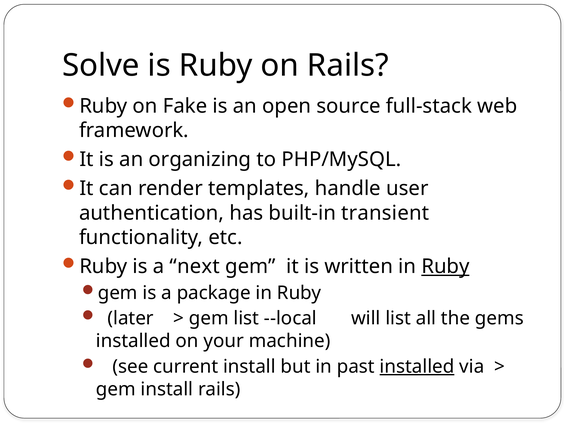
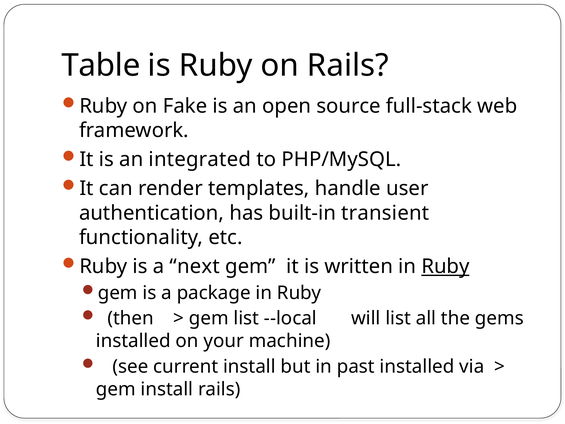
Solve: Solve -> Table (101, 65)
organizing: organizing -> integrated (200, 159)
later: later -> then (131, 318)
installed underline: present -> none (417, 366)
